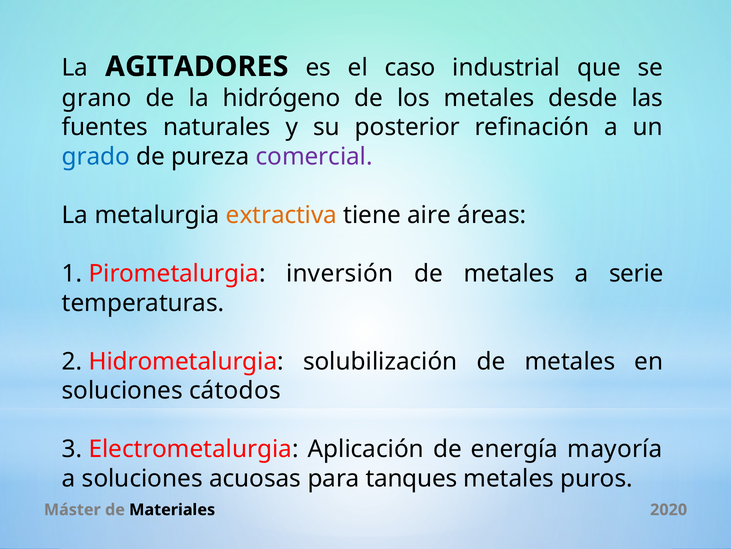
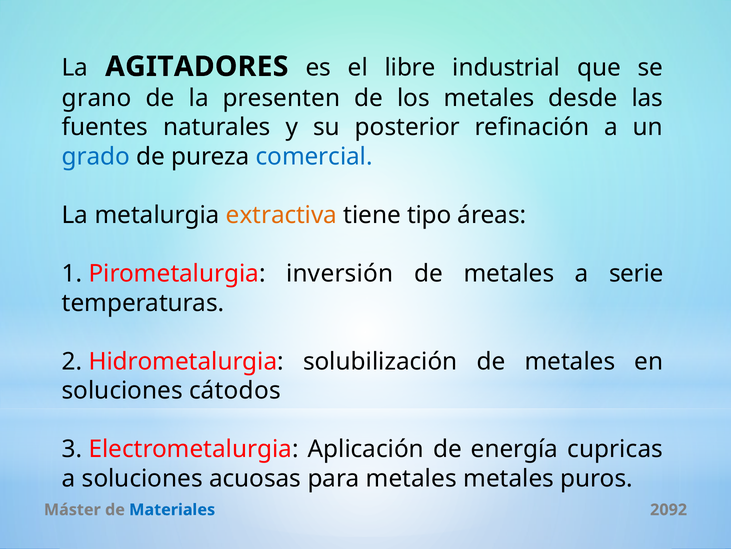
caso: caso -> libre (410, 68)
hidrógeno: hidrógeno -> presenten (281, 98)
comercial colour: purple -> blue (314, 156)
aire: aire -> tipo (429, 215)
mayoría: mayoría -> cupricas (615, 449)
para tanques: tanques -> metales (411, 478)
Materiales colour: black -> blue (172, 509)
2020: 2020 -> 2092 (669, 509)
